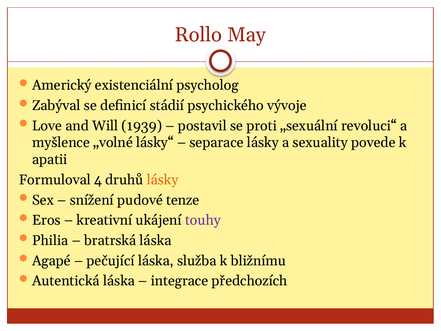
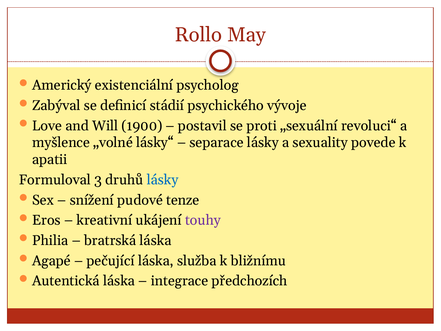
1939: 1939 -> 1900 (142, 126)
4: 4 -> 3 (98, 180)
lásky colour: orange -> blue (163, 180)
